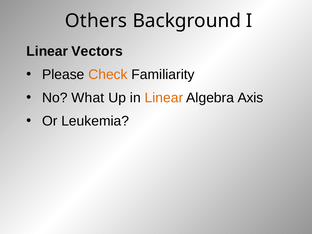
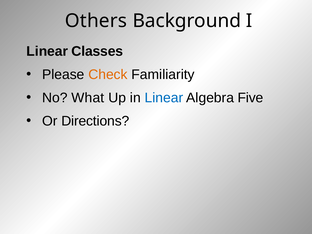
Vectors: Vectors -> Classes (97, 51)
Linear colour: orange -> blue (164, 98)
Axis: Axis -> Five (250, 98)
Leukemia: Leukemia -> Directions (95, 121)
